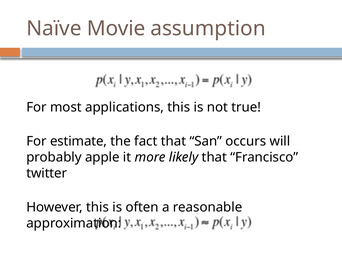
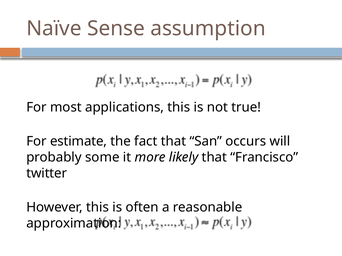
Movie: Movie -> Sense (116, 29)
apple: apple -> some (102, 158)
